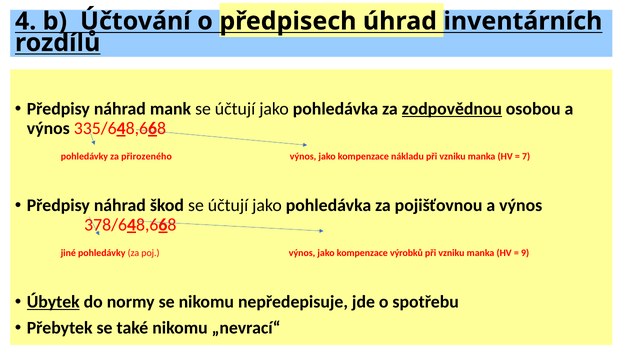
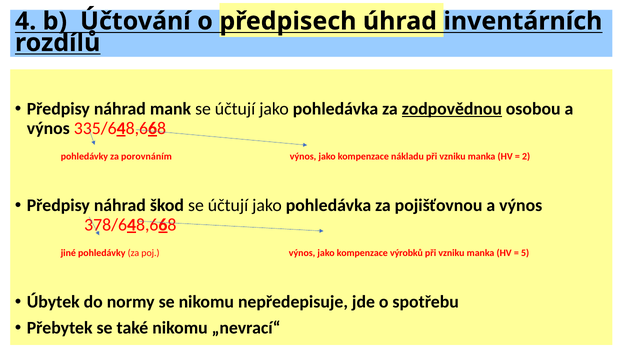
přirozeného: přirozeného -> porovnáním (146, 157)
7: 7 -> 2 (526, 157)
9: 9 -> 5 (525, 253)
Úbytek underline: present -> none (53, 302)
